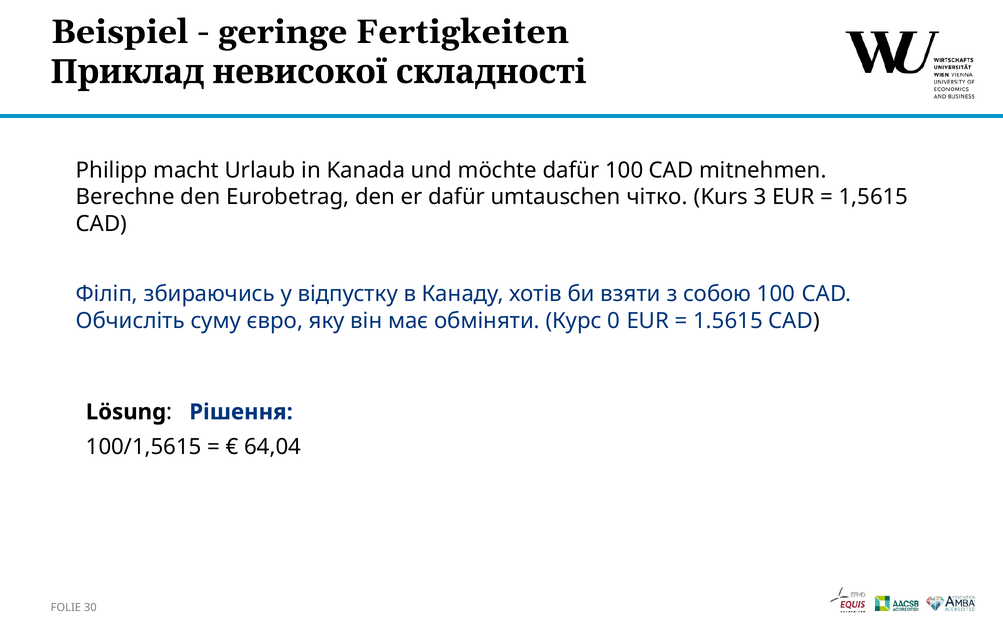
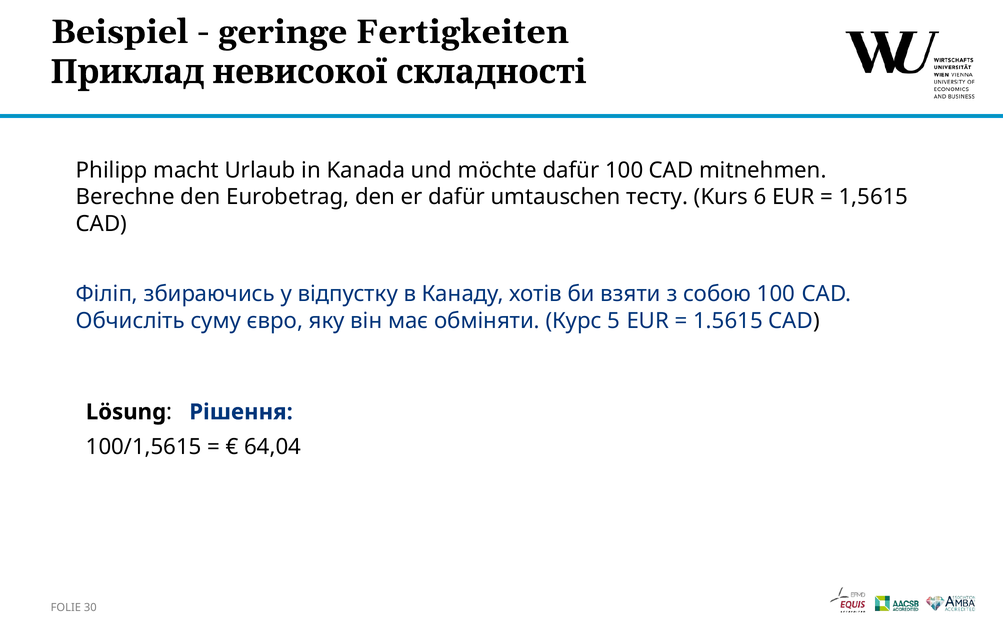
чітко: чітко -> тесту (657, 197)
3: 3 -> 6 (760, 197)
0: 0 -> 5 (614, 321)
